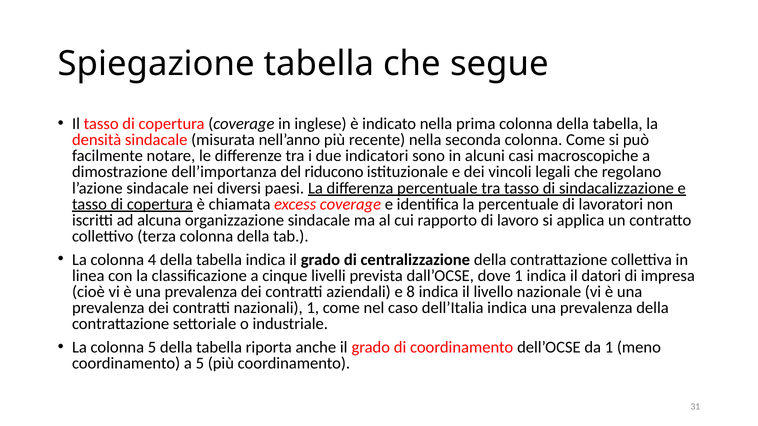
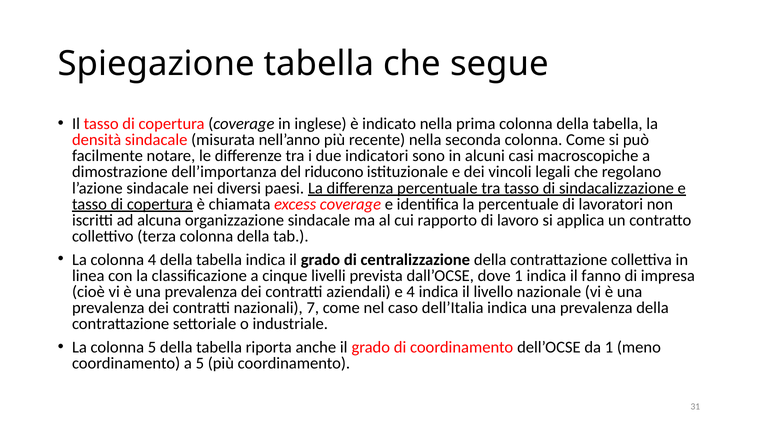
datori: datori -> fanno (601, 276)
e 8: 8 -> 4 (411, 292)
nazionali 1: 1 -> 7 (313, 308)
